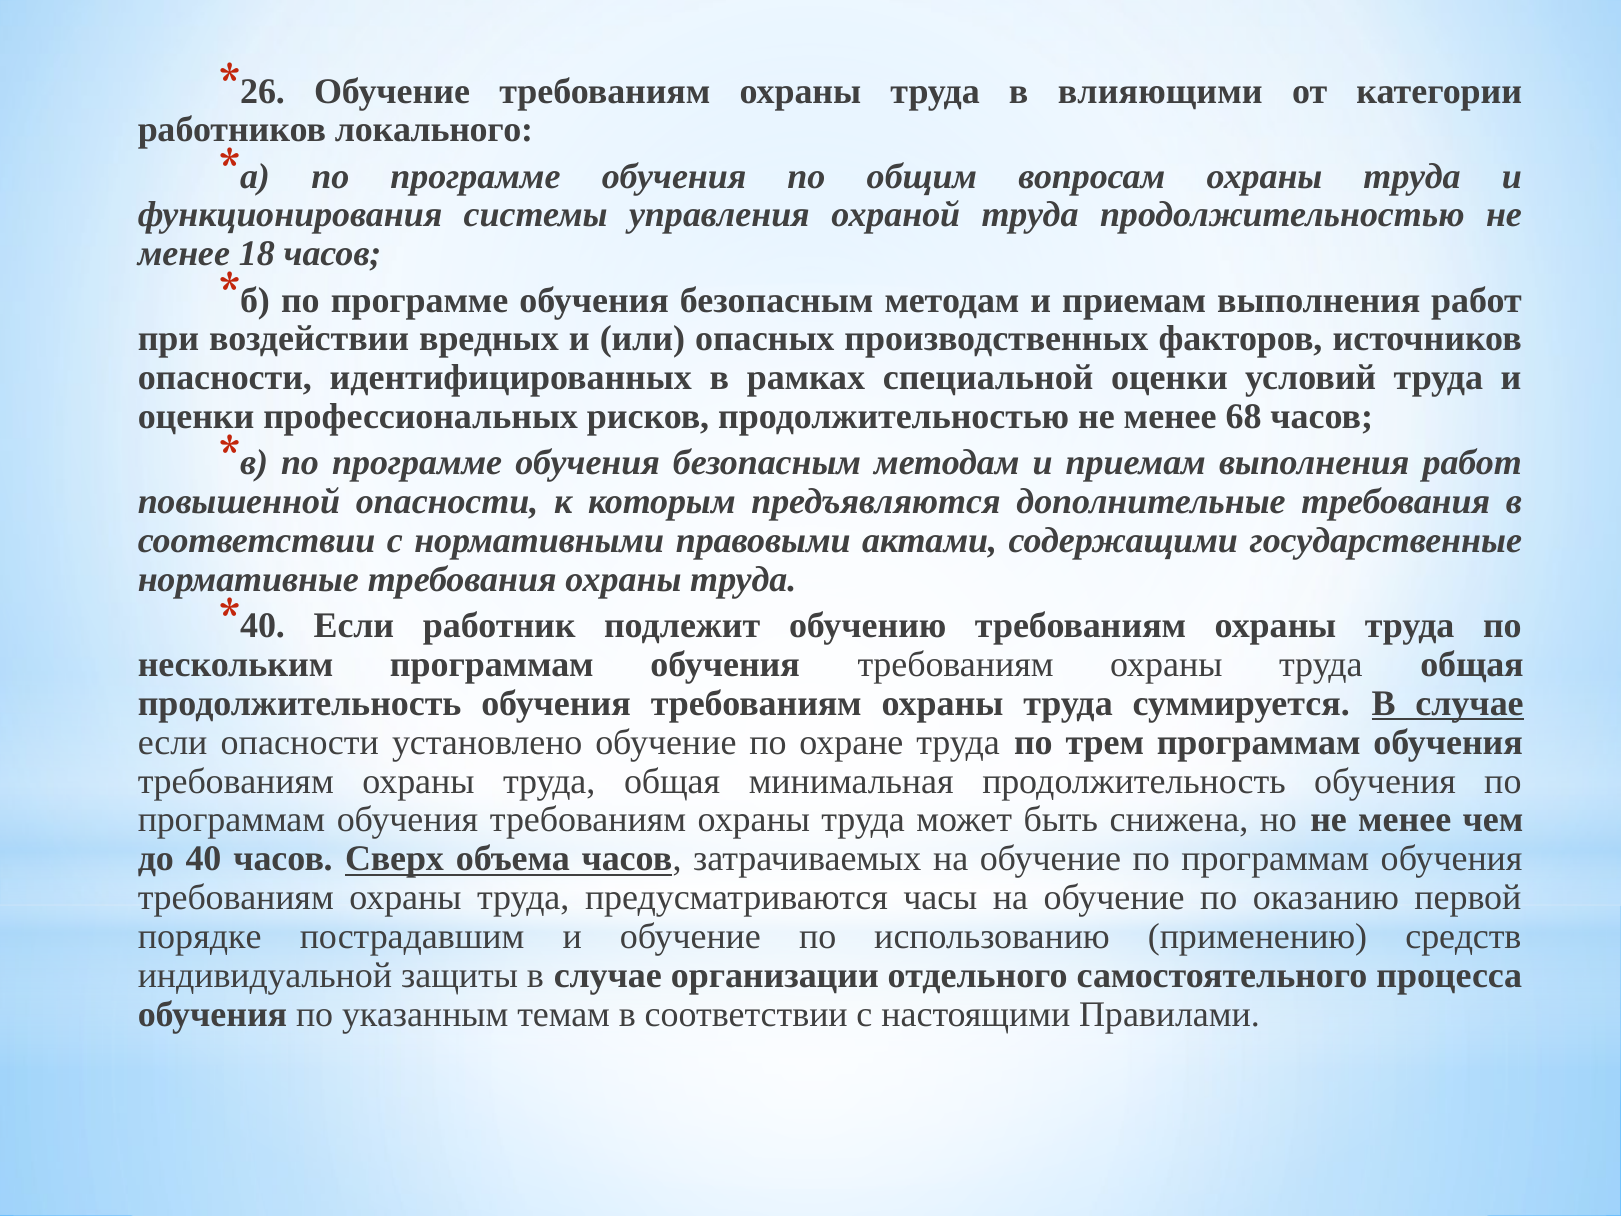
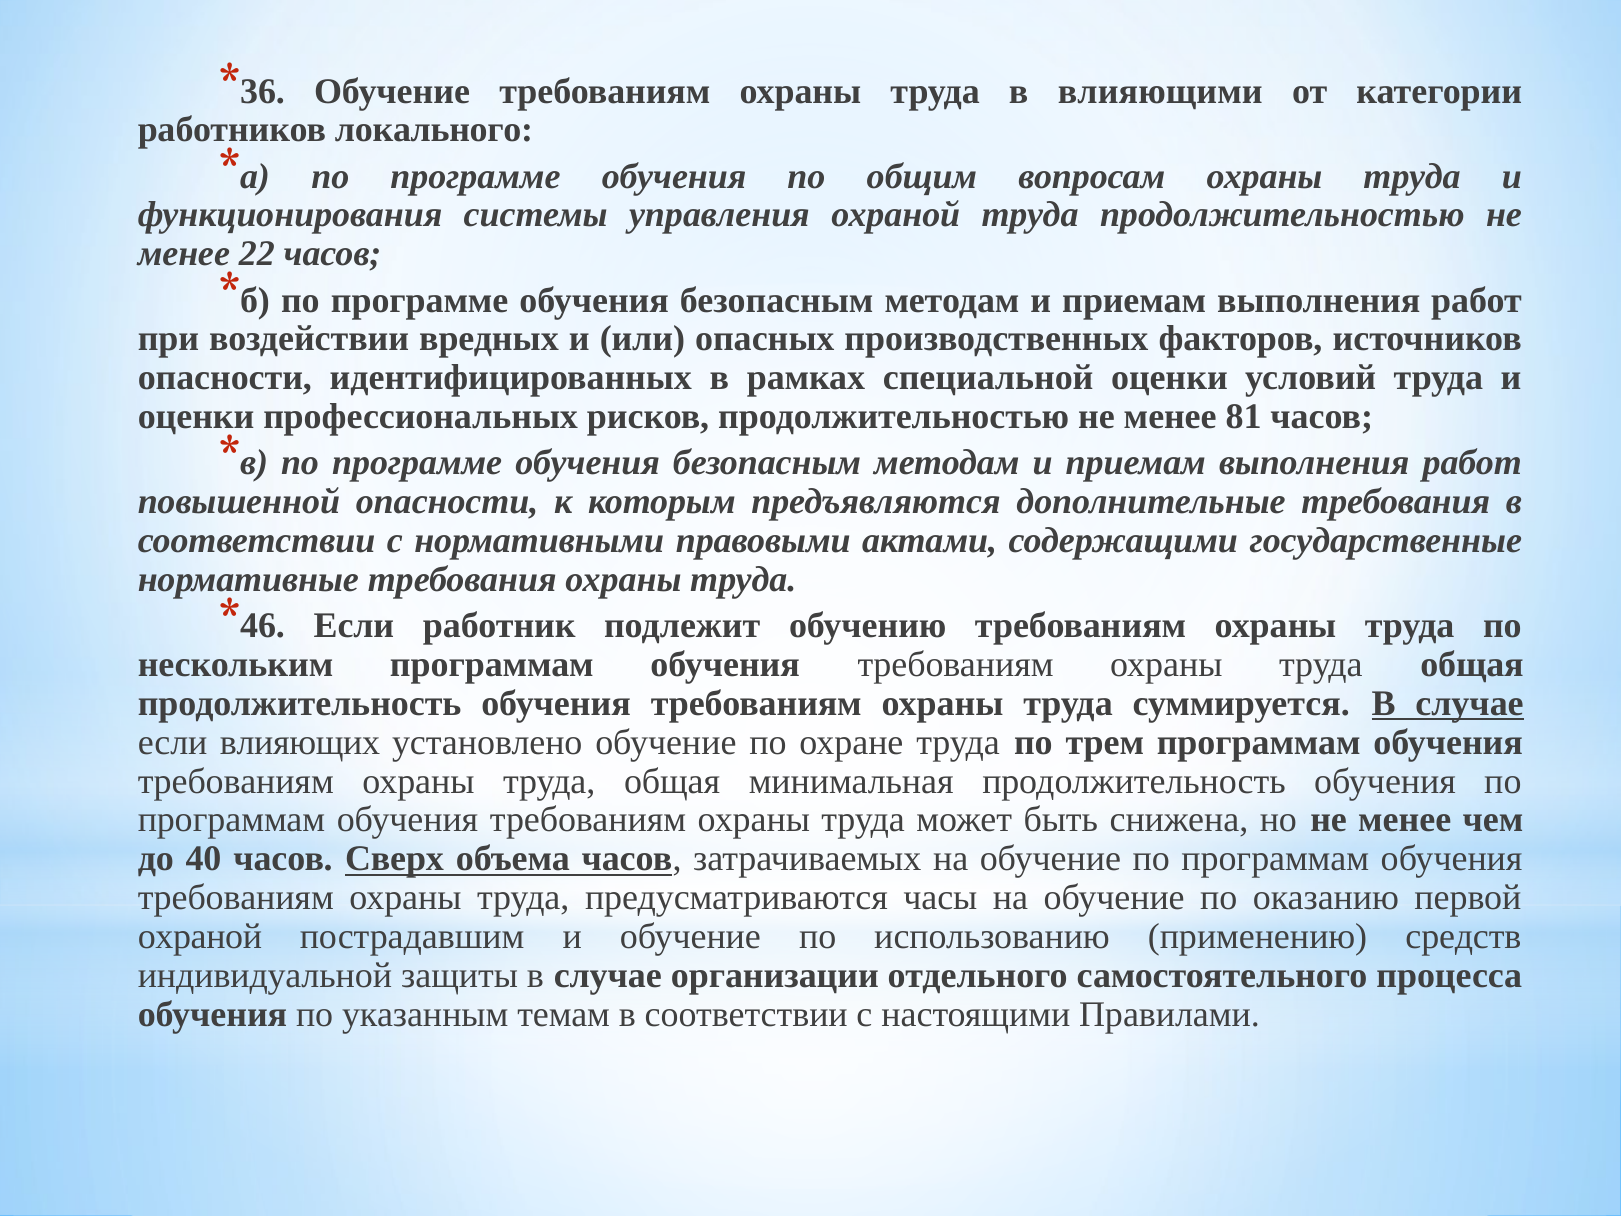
26: 26 -> 36 (263, 91)
18: 18 -> 22 (257, 254)
68: 68 -> 81 (1244, 417)
40: 40 -> 46 (263, 626)
если опасности: опасности -> влияющих (300, 742)
порядке: порядке -> охраной (200, 936)
